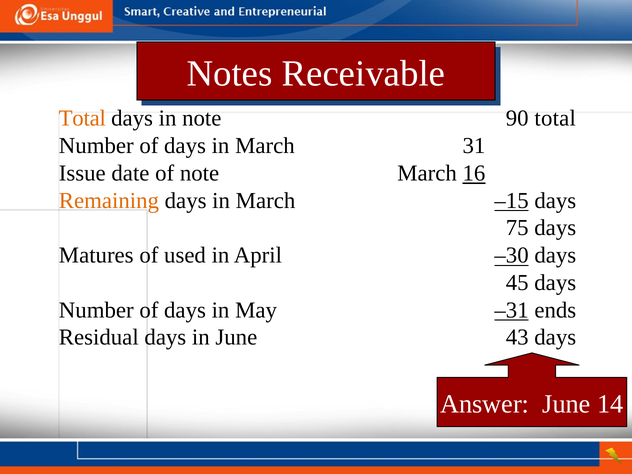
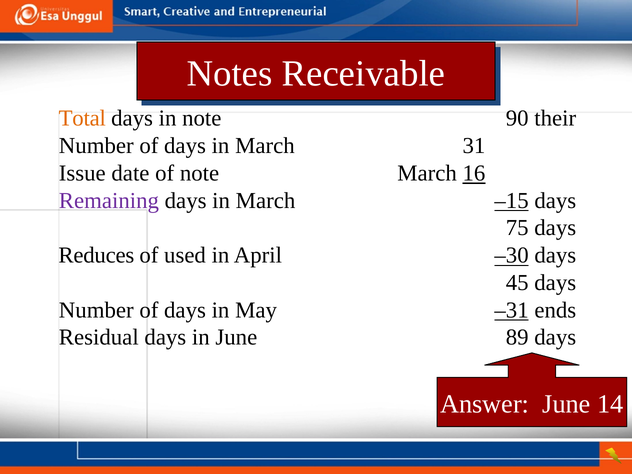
90 total: total -> their (555, 118)
Remaining colour: orange -> purple (109, 201)
Matures: Matures -> Reduces (96, 255)
43: 43 -> 89 (517, 337)
